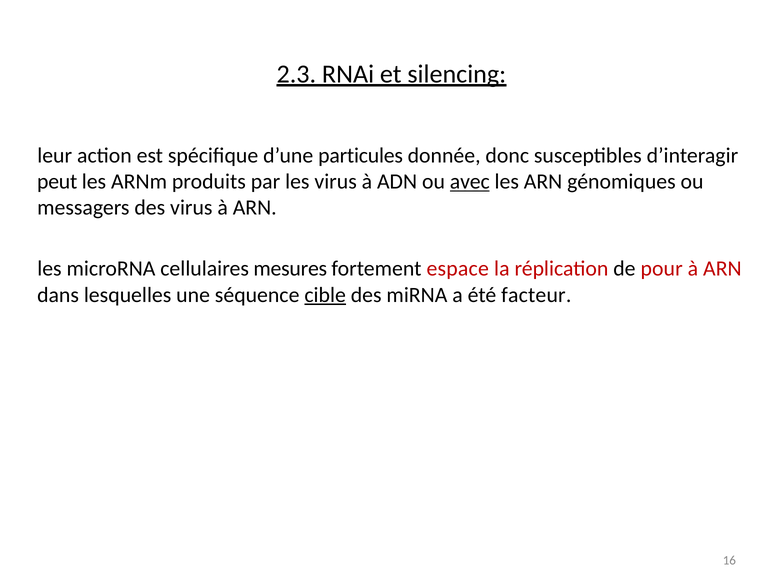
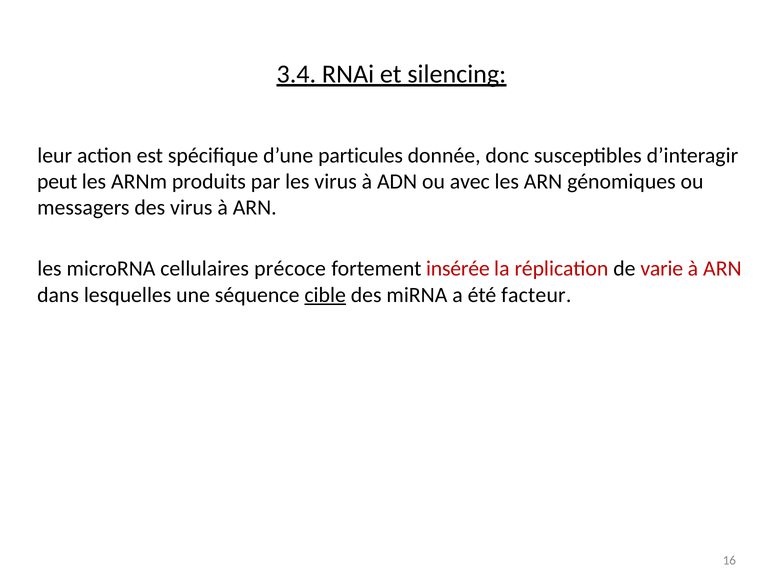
2.3: 2.3 -> 3.4 (296, 74)
avec underline: present -> none (470, 182)
mesures: mesures -> précoce (290, 269)
espace: espace -> insérée (458, 269)
pour: pour -> varie (662, 269)
